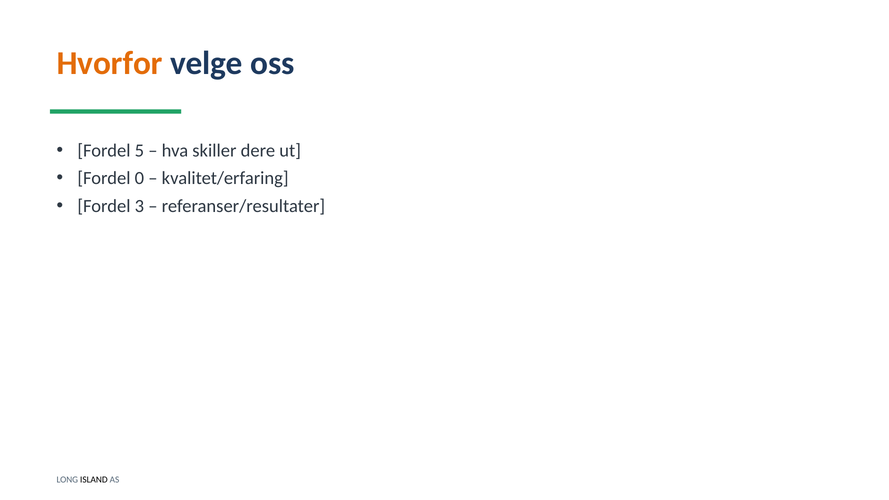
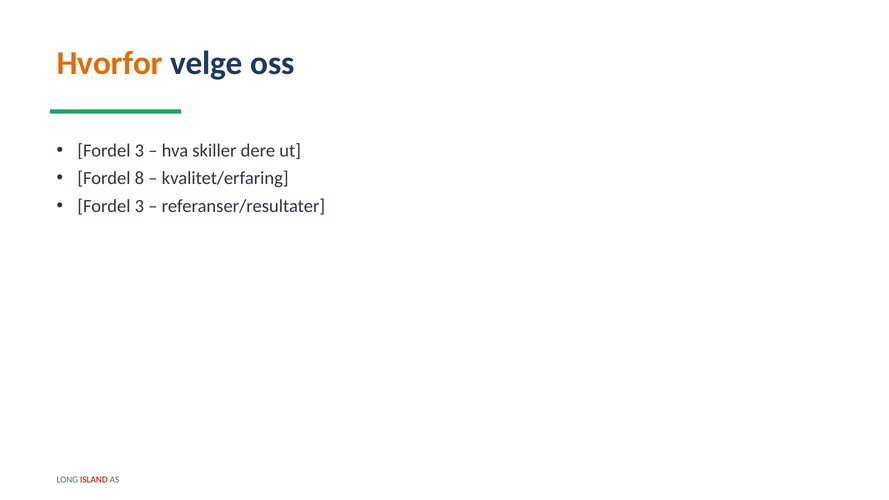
5: 5 -> 3 (139, 151)
0: 0 -> 8 (139, 178)
ISLAND colour: black -> red (94, 480)
